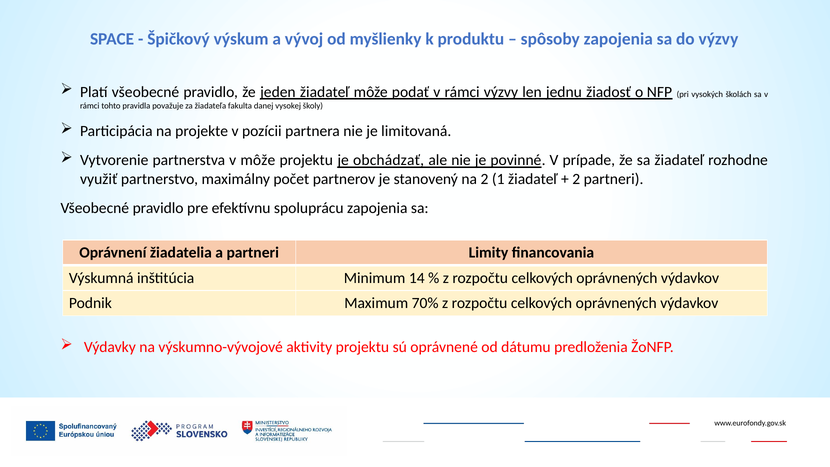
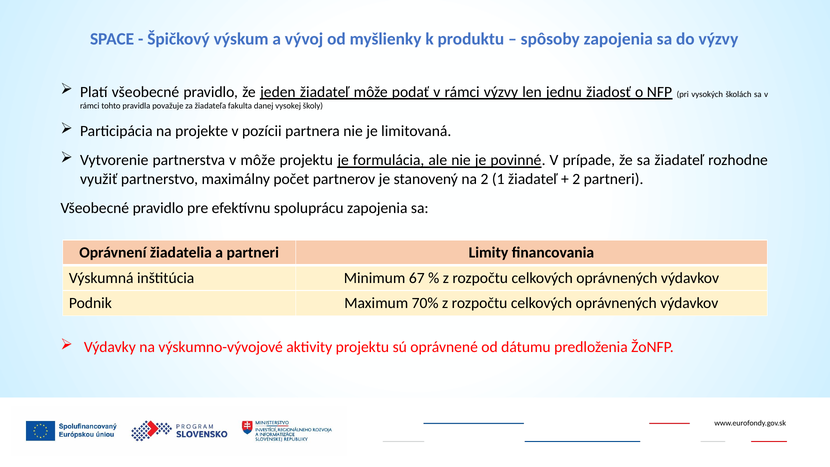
obchádzať: obchádzať -> formulácia (389, 160)
14: 14 -> 67 (417, 278)
